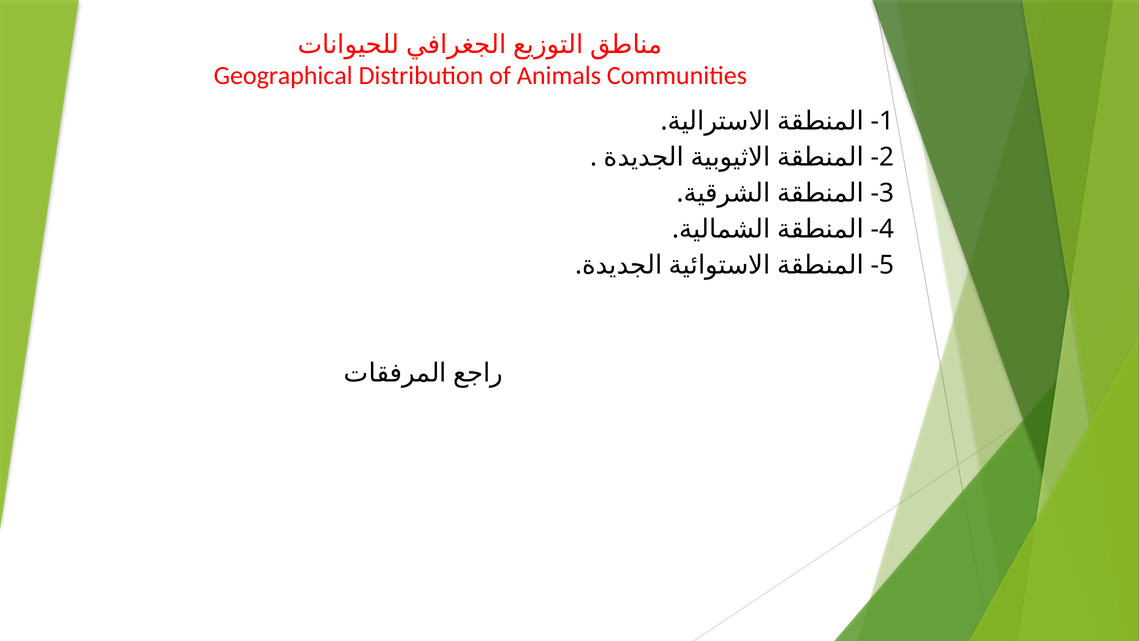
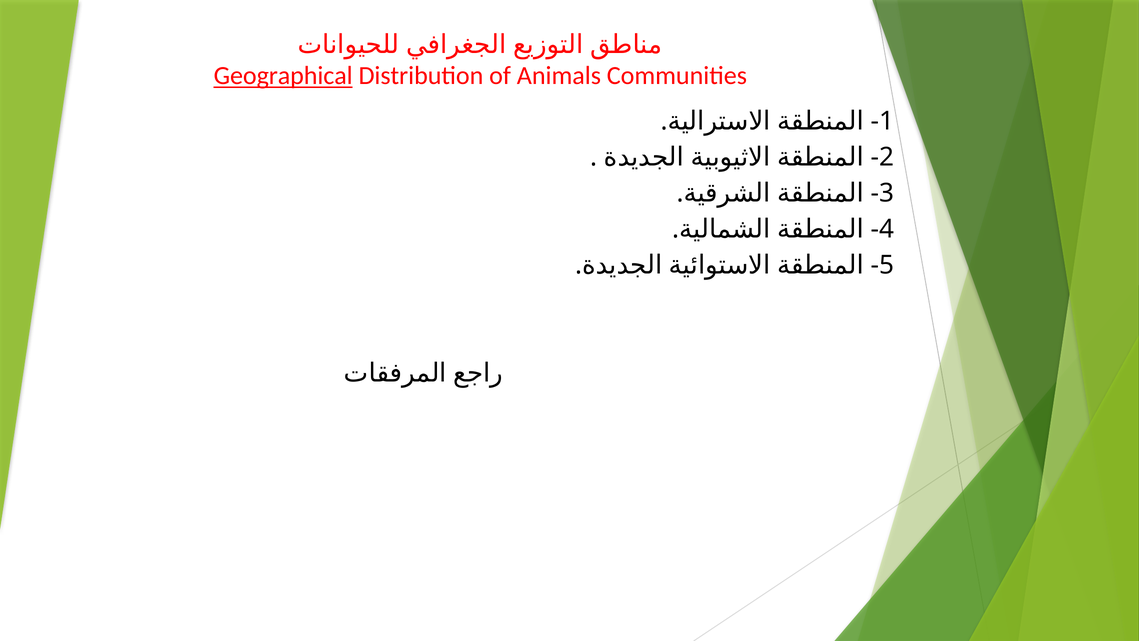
Geographical underline: none -> present (283, 76)
